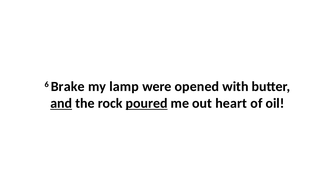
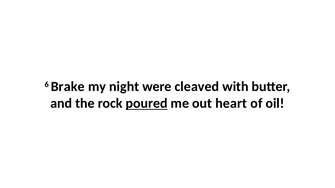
lamp: lamp -> night (124, 87)
opened: opened -> cleaved (197, 87)
and underline: present -> none (61, 104)
